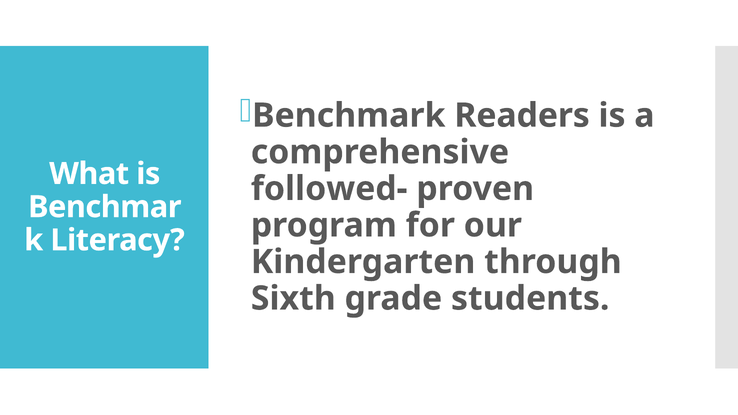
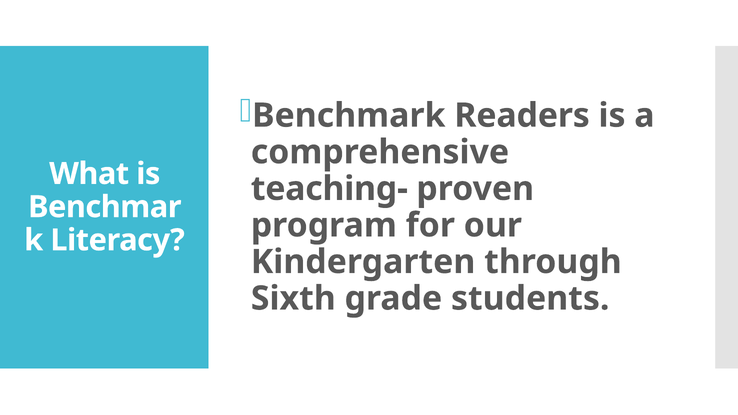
followed-: followed- -> teaching- (329, 189)
